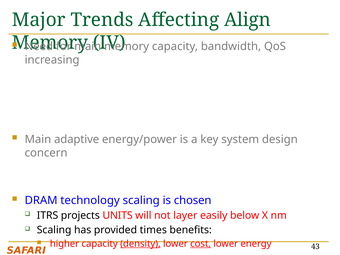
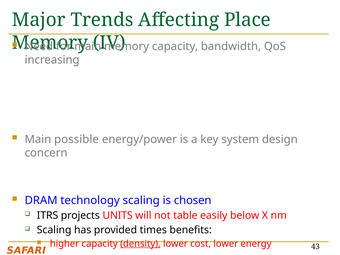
Align: Align -> Place (247, 20)
adaptive: adaptive -> possible (77, 139)
layer: layer -> table (185, 215)
cost underline: present -> none (201, 244)
